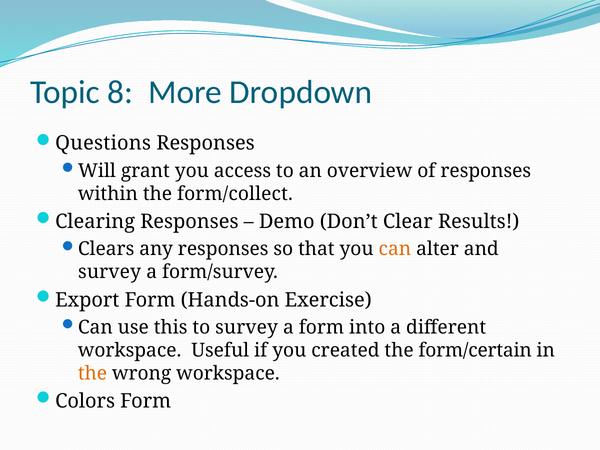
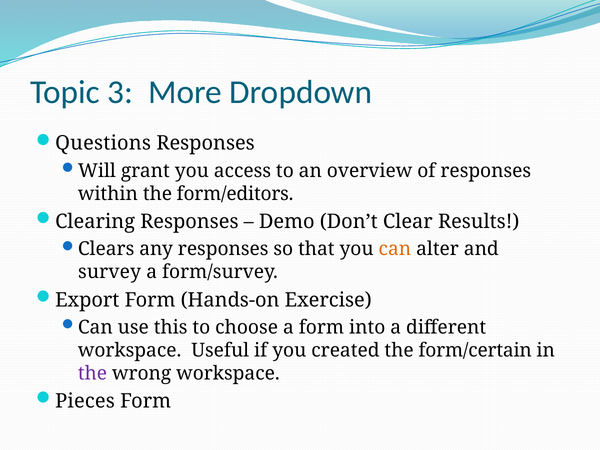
8: 8 -> 3 (120, 92)
form/collect: form/collect -> form/editors (235, 194)
to survey: survey -> choose (247, 327)
the colour: orange -> purple (92, 373)
Colors: Colors -> Pieces (85, 401)
